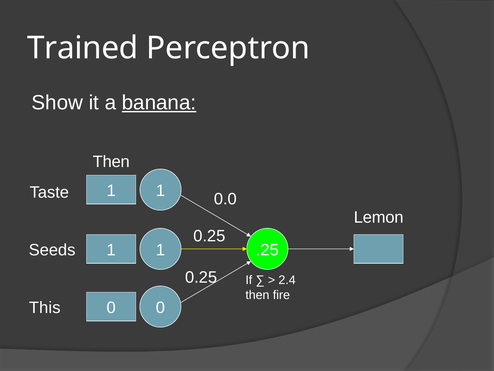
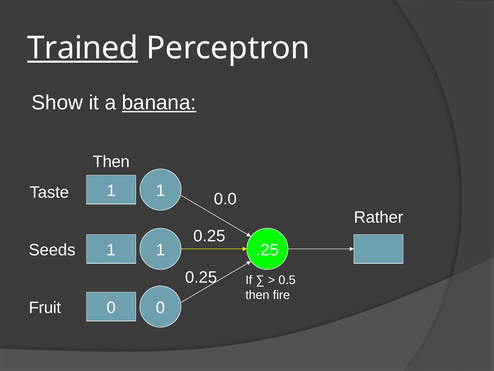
Trained underline: none -> present (83, 48)
Lemon: Lemon -> Rather (379, 217)
2.4: 2.4 -> 0.5 (287, 280)
This: This -> Fruit (45, 307)
